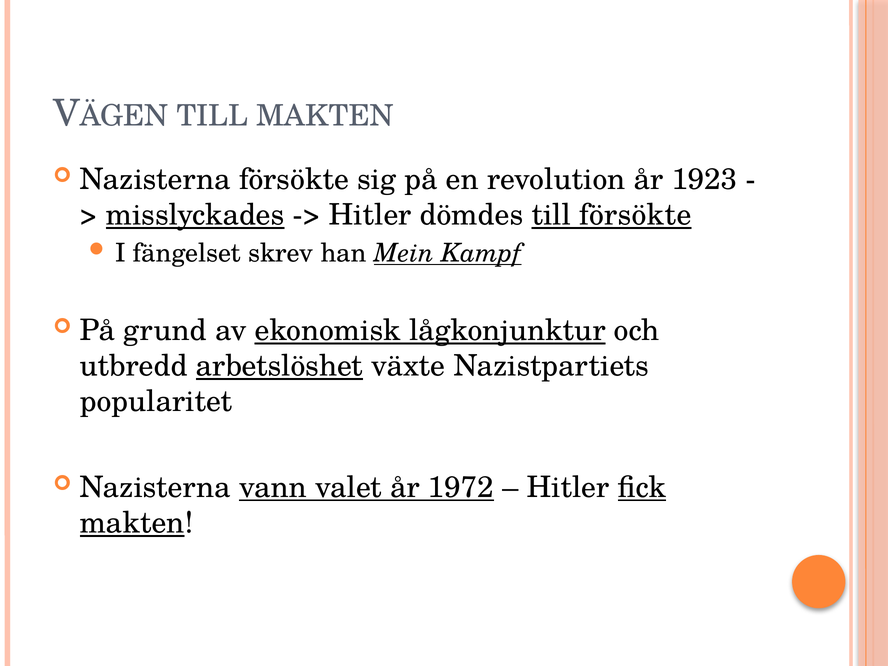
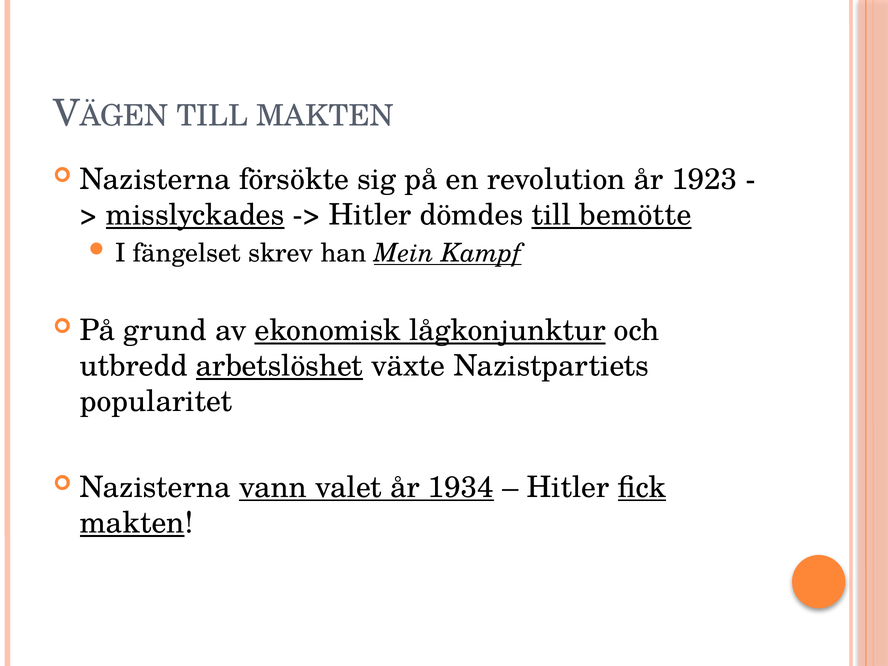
till försökte: försökte -> bemötte (635, 215)
1972: 1972 -> 1934 (461, 487)
